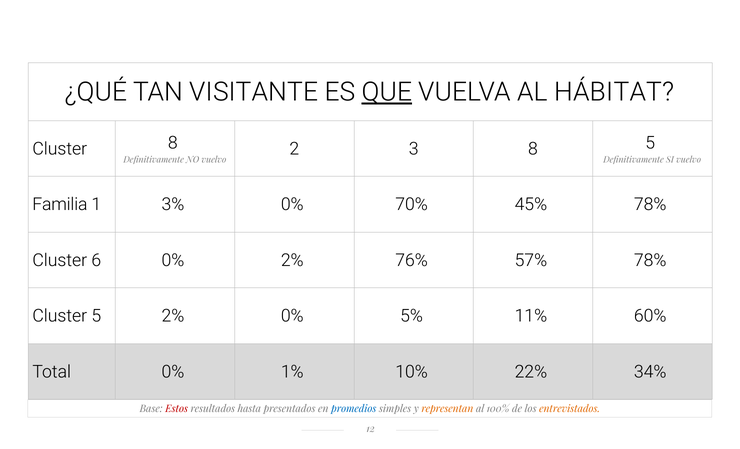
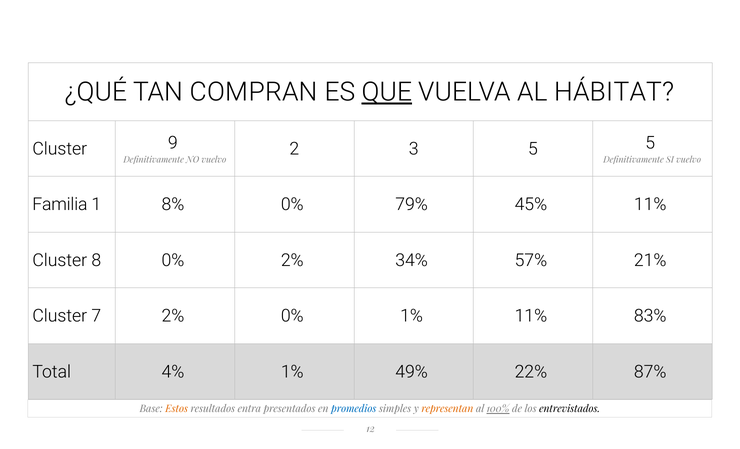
VISITANTE: VISITANTE -> COMPRAN (254, 92)
Cluster 8: 8 -> 9 (173, 143)
3 8: 8 -> 5 (533, 149)
3%: 3% -> 8% (173, 205)
70%: 70% -> 79% (412, 205)
45% 78%: 78% -> 11% (650, 205)
6: 6 -> 8 (96, 260)
76%: 76% -> 34% (412, 260)
57% 78%: 78% -> 21% (650, 260)
Cluster 5: 5 -> 7 (96, 316)
0% 5%: 5% -> 1% (412, 316)
60%: 60% -> 83% (650, 316)
Total 0%: 0% -> 4% (173, 372)
10%: 10% -> 49% (412, 372)
34%: 34% -> 87% (650, 372)
Estos colour: red -> orange (177, 409)
hasta: hasta -> entra (249, 409)
100% underline: none -> present (498, 409)
entrevistados colour: orange -> black (570, 409)
